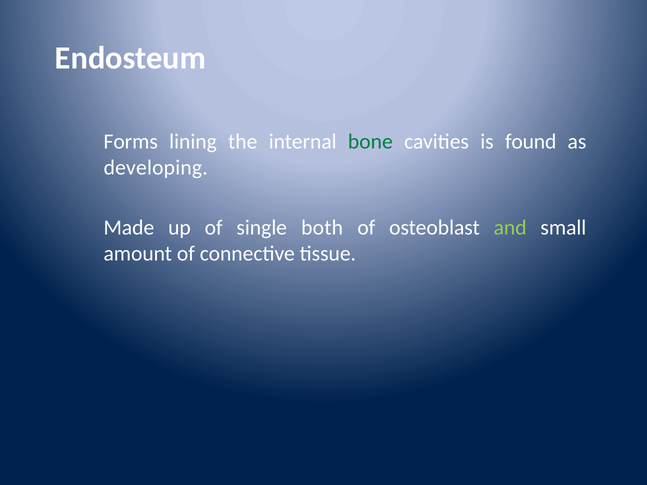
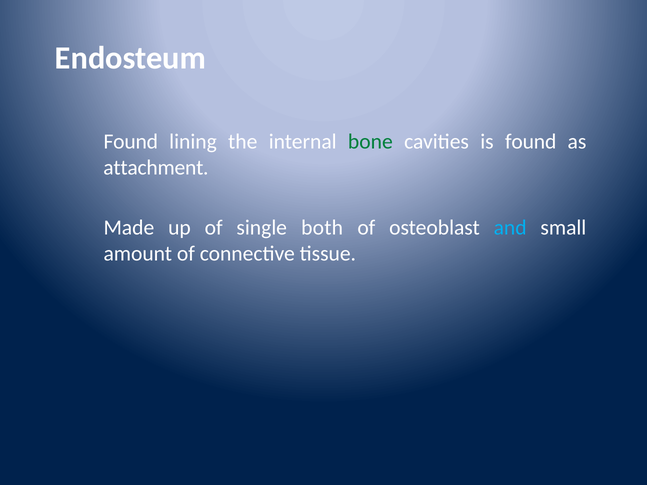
Forms: Forms -> Found (131, 142)
developing: developing -> attachment (156, 168)
and colour: light green -> light blue (510, 228)
